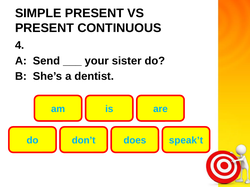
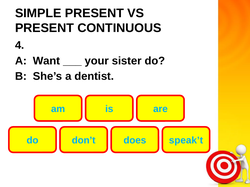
Send: Send -> Want (46, 61)
